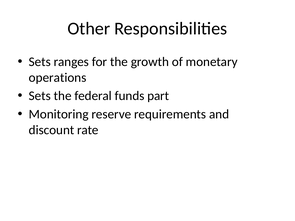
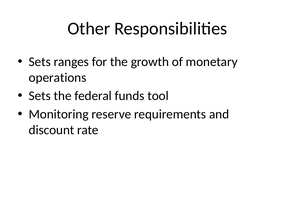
part: part -> tool (158, 96)
